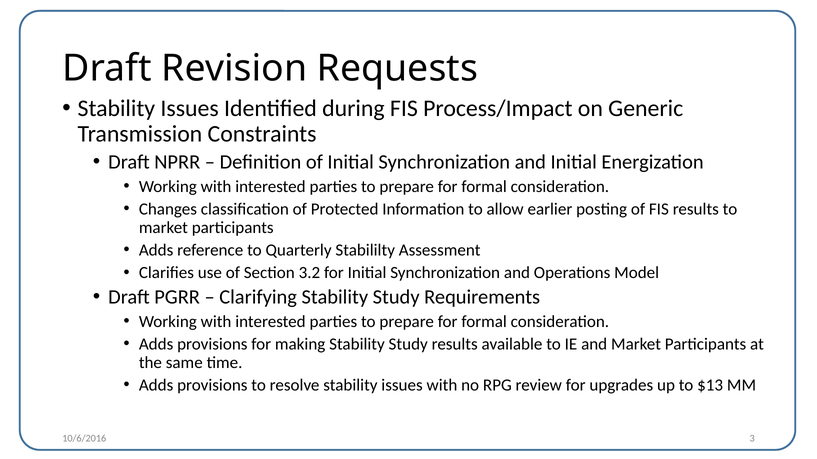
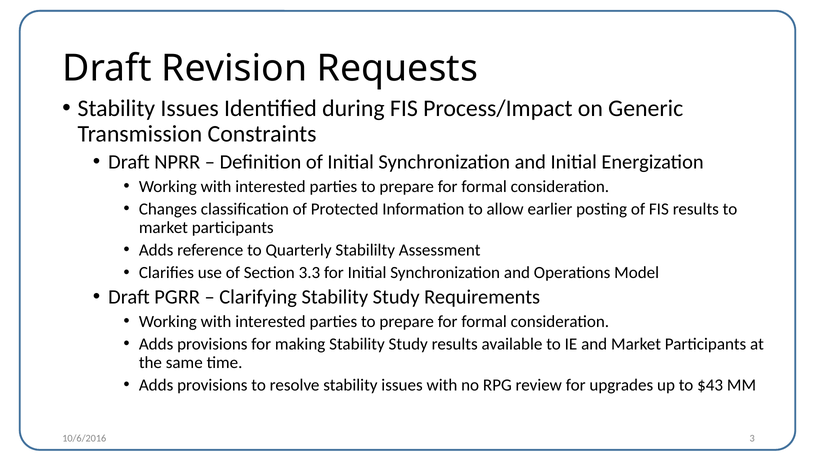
3.2: 3.2 -> 3.3 (309, 273)
$13: $13 -> $43 (710, 385)
